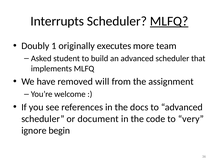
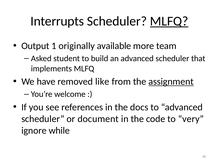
Doubly: Doubly -> Output (35, 46)
executes: executes -> available (114, 46)
will: will -> like (102, 82)
assignment underline: none -> present (171, 82)
begin: begin -> while (59, 131)
